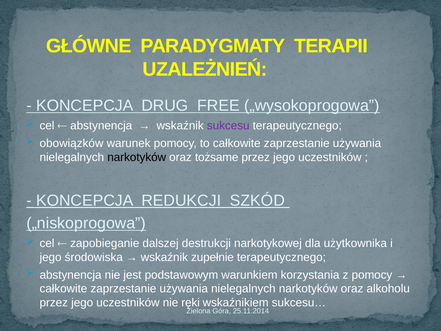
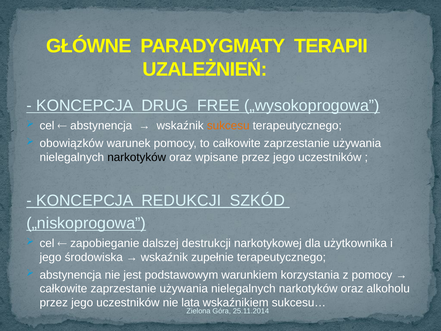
sukcesu colour: purple -> orange (228, 125)
tożsame: tożsame -> wpisane (217, 157)
ręki: ręki -> lata (191, 303)
